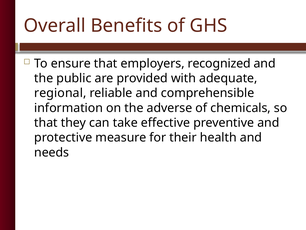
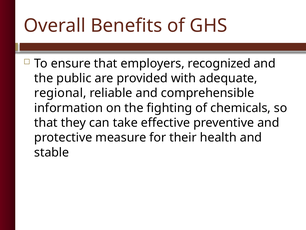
adverse: adverse -> fighting (169, 108)
needs: needs -> stable (52, 152)
